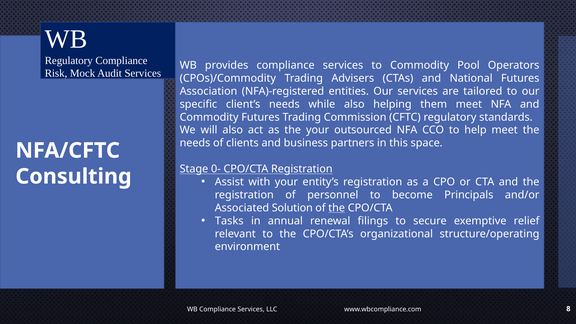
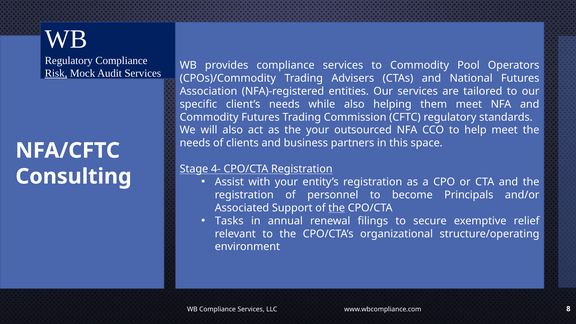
Risk underline: none -> present (56, 73)
0-: 0- -> 4- (216, 169)
Solution: Solution -> Support (292, 208)
